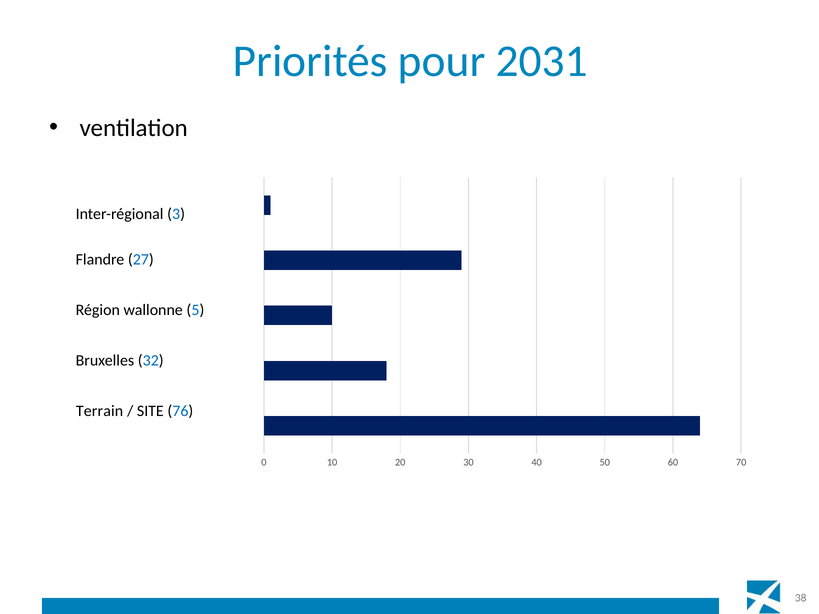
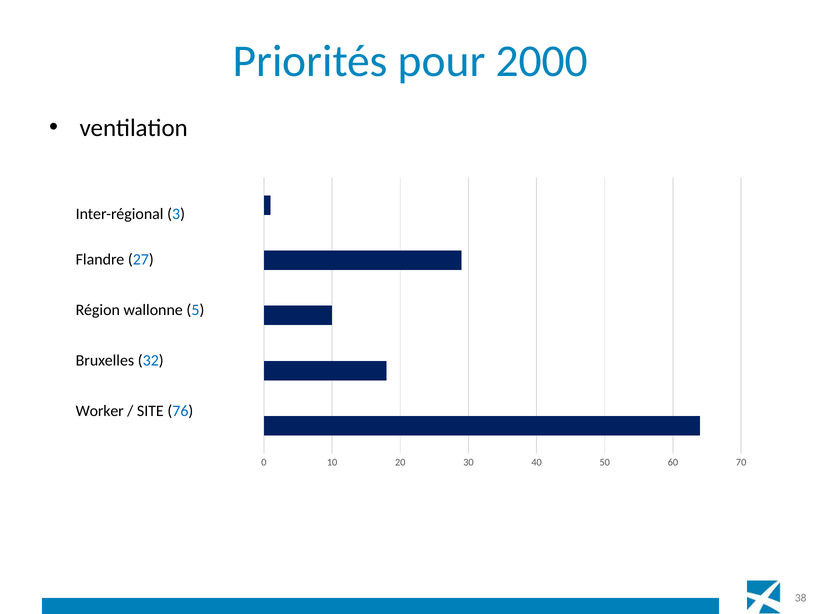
2031: 2031 -> 2000 (542, 61)
Terrain: Terrain -> Worker (100, 411)
